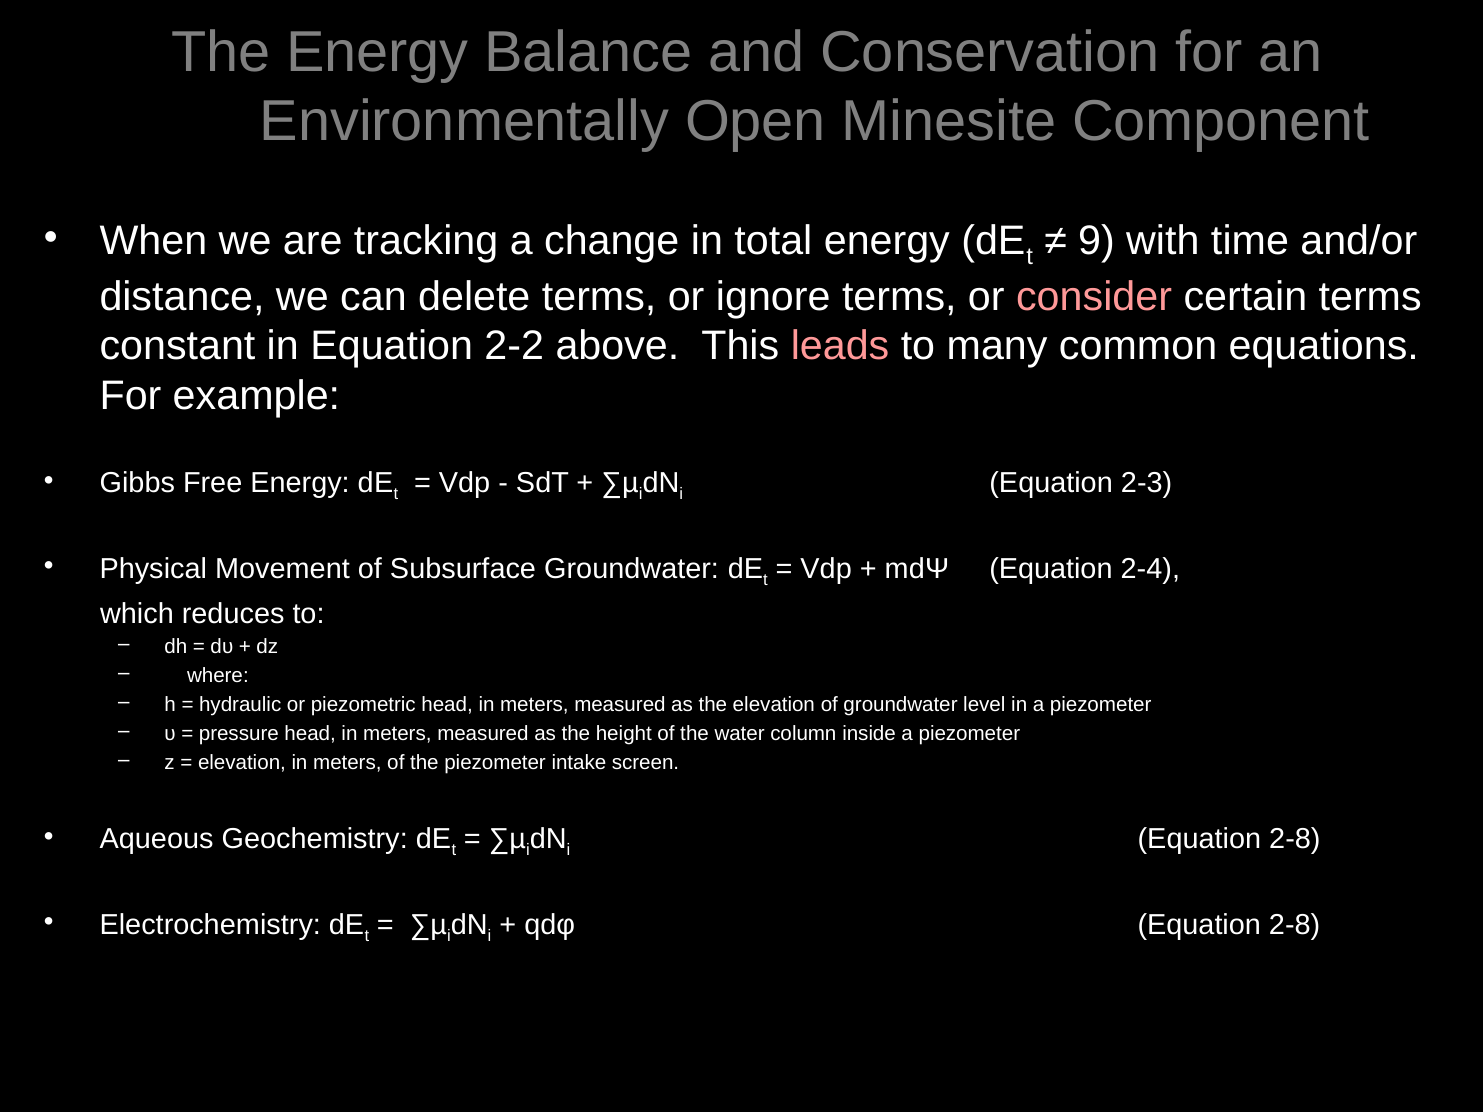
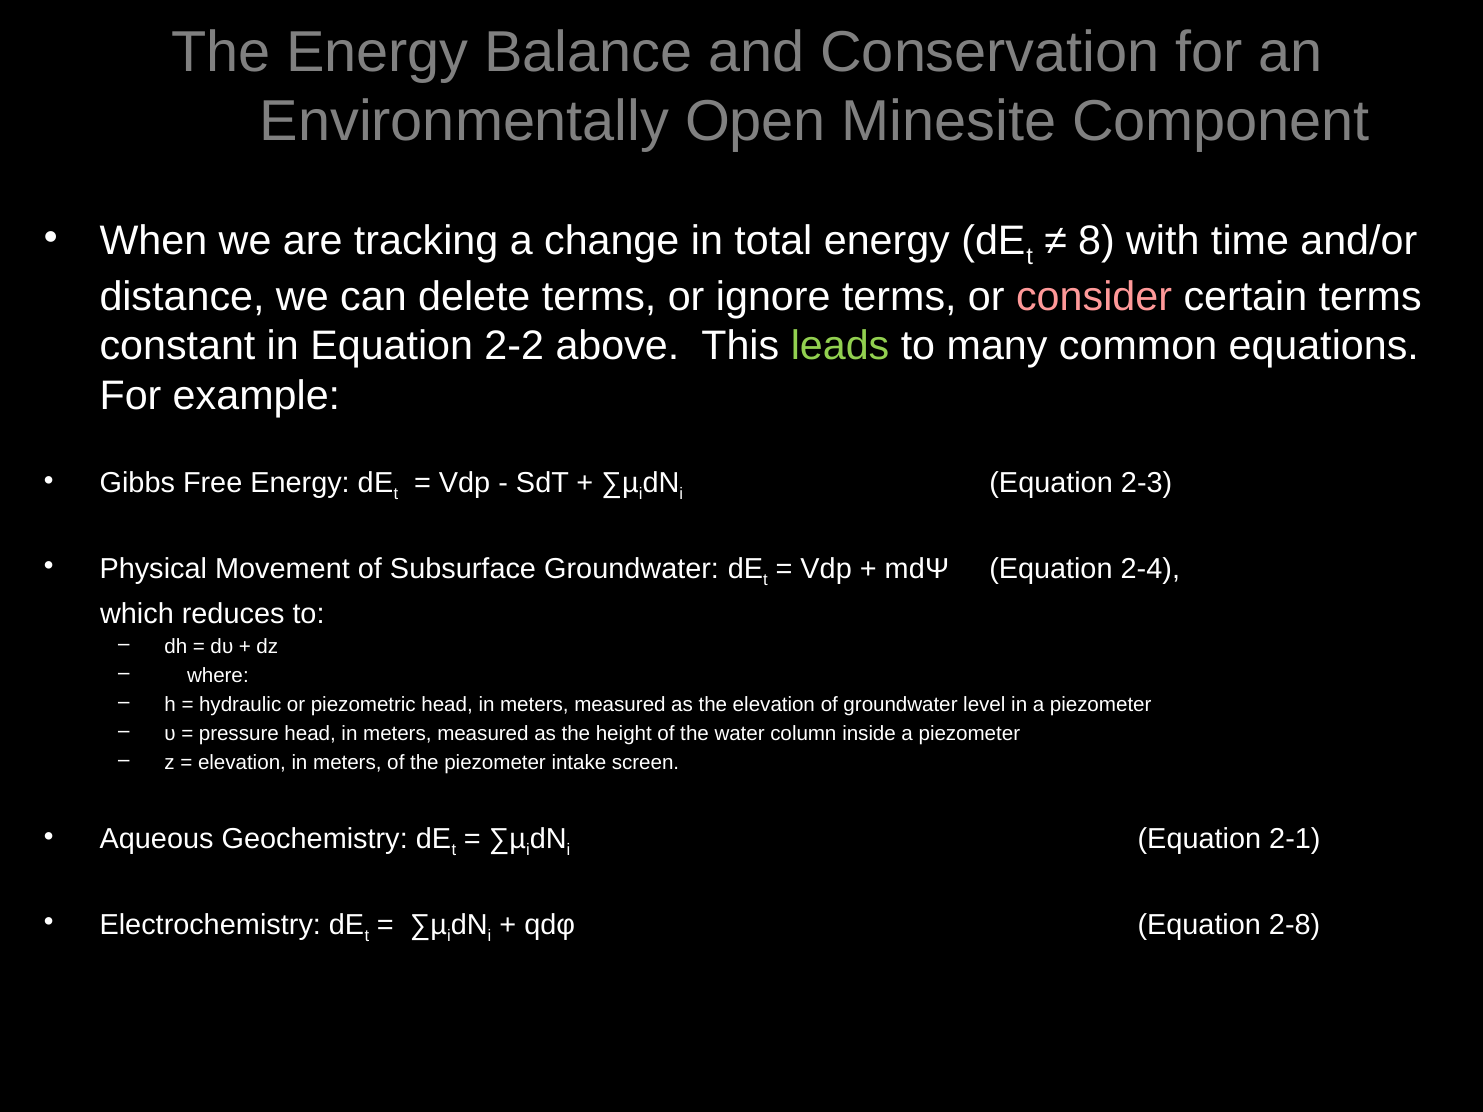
9: 9 -> 8 (1096, 241)
leads colour: pink -> light green (840, 346)
2-8: 2-8 -> 2-1 (1295, 839)
